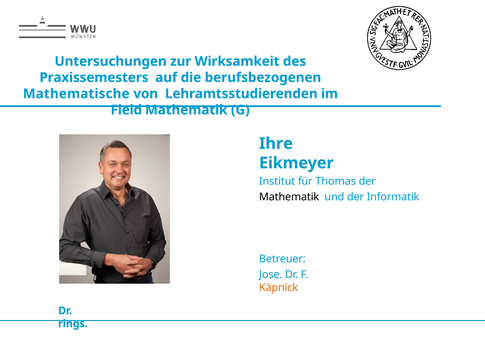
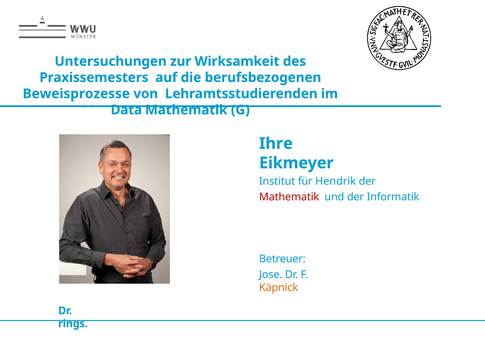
Mathematische: Mathematische -> Beweisprozesse (76, 94)
Field: Field -> Data (126, 110)
Thomas: Thomas -> Hendrik (336, 181)
Mathematik colour: black -> red (289, 197)
